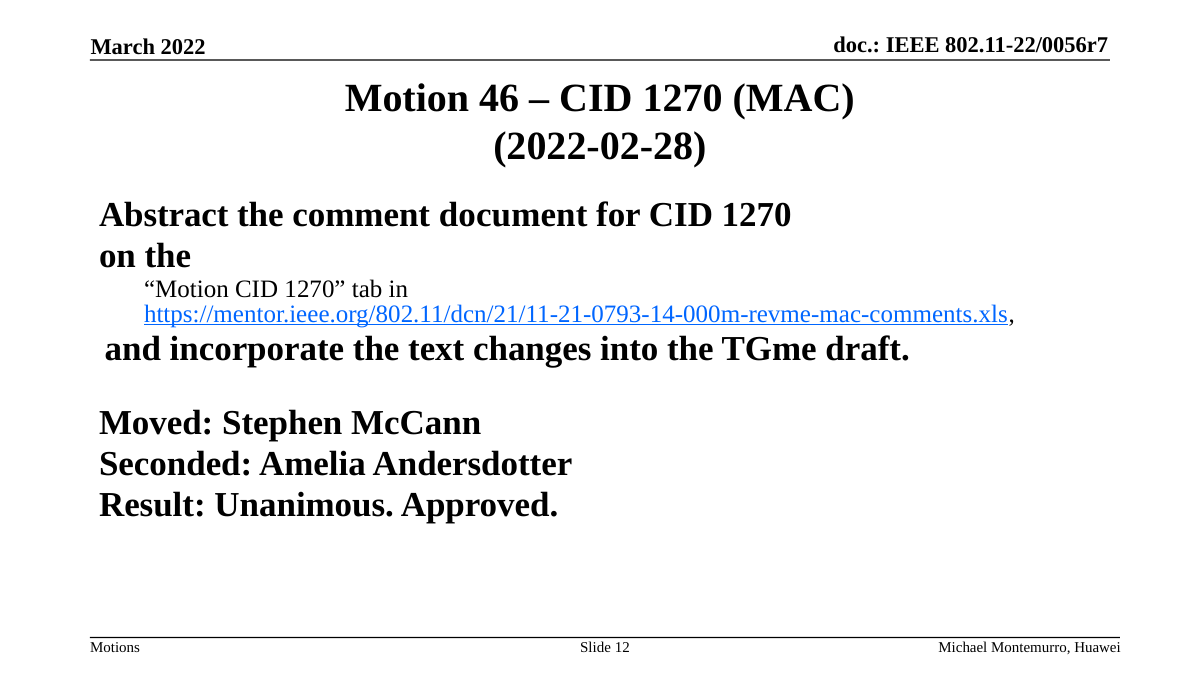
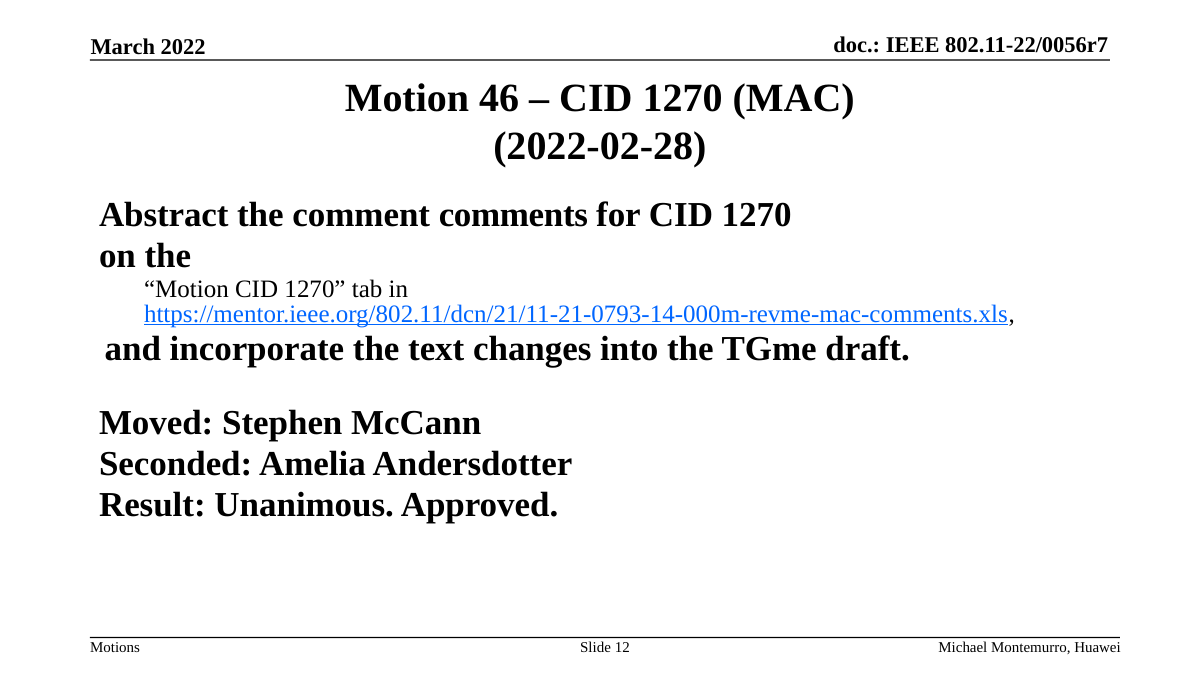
document: document -> comments (513, 215)
